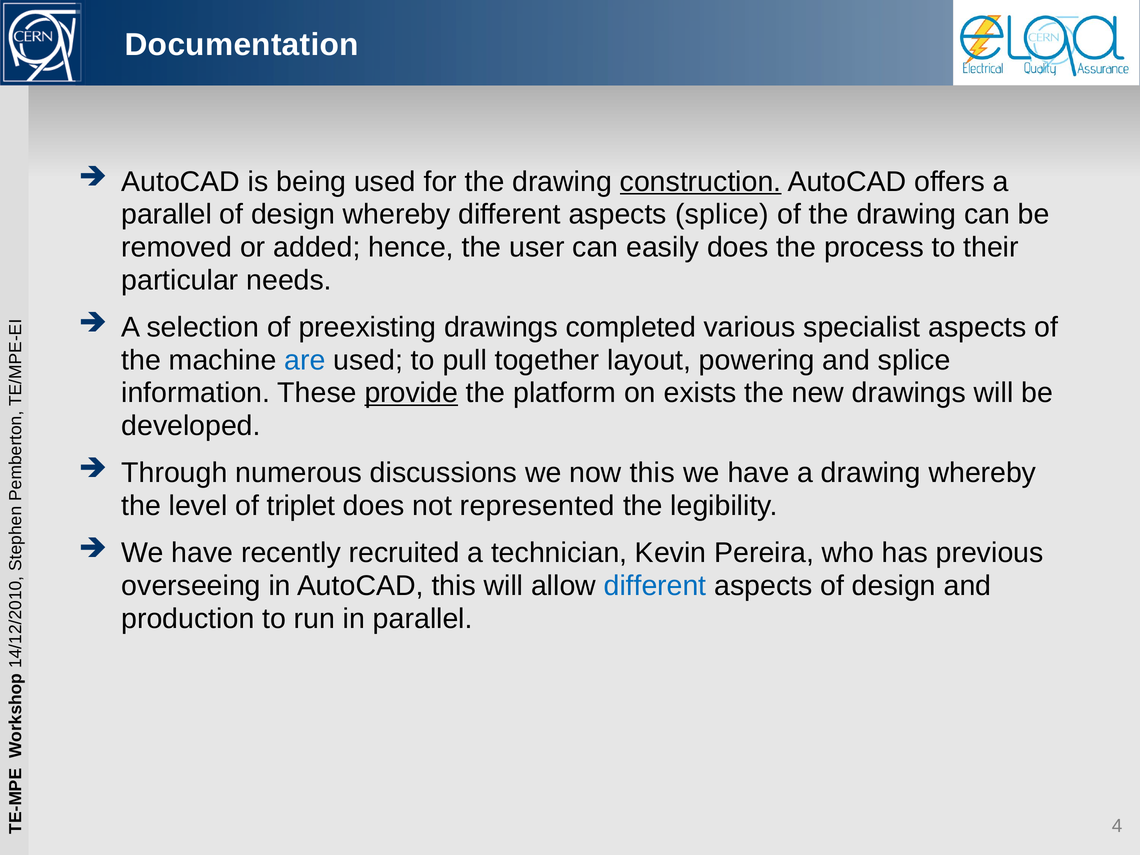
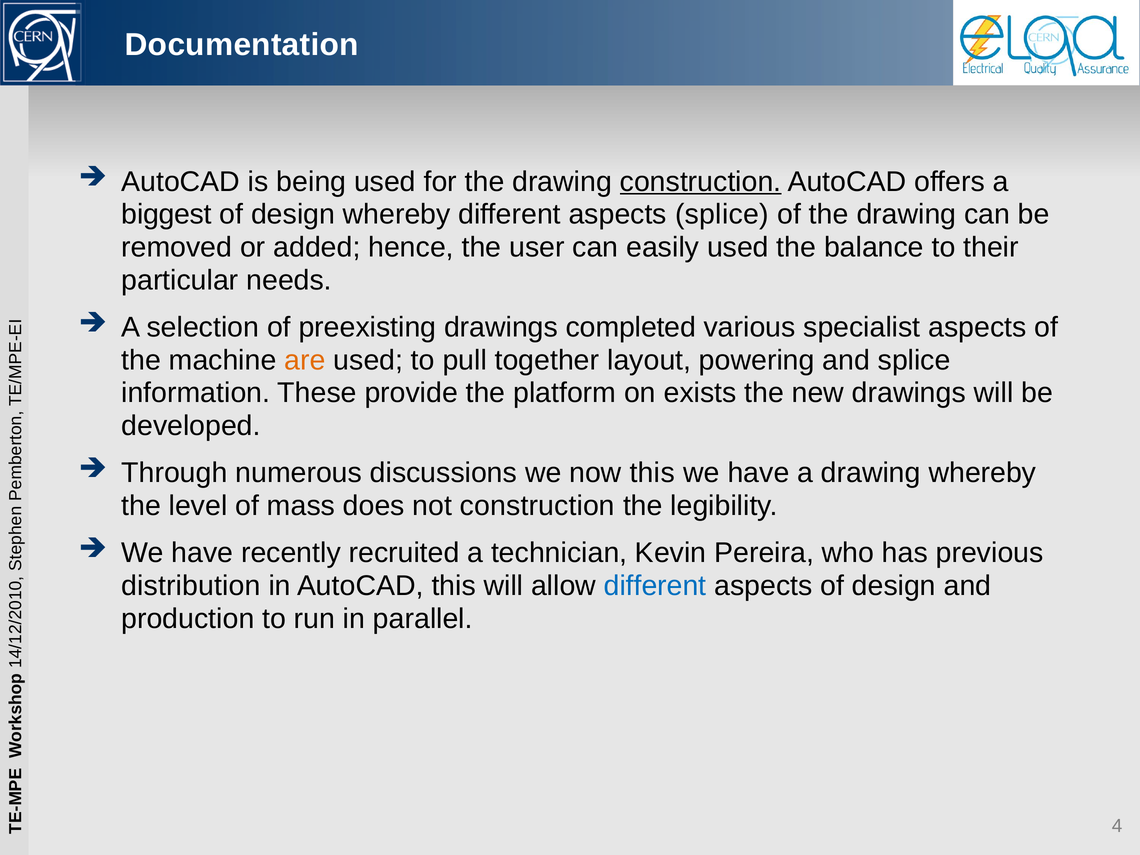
parallel: parallel -> biggest (167, 214)
easily does: does -> used (738, 247)
process: process -> balance (874, 247)
are colour: blue -> orange (305, 360)
provide underline: present -> none (411, 393)
triplet: triplet -> mass (301, 506)
not represented: represented -> construction (537, 506)
overseeing: overseeing -> distribution (191, 586)
